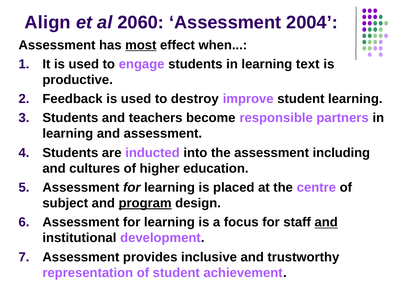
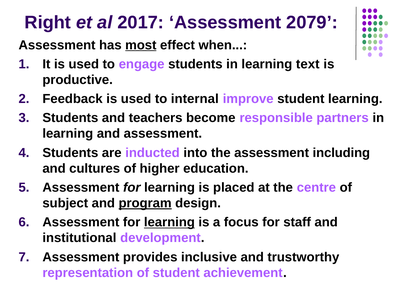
Align: Align -> Right (48, 23)
2060: 2060 -> 2017 (141, 23)
2004: 2004 -> 2079 (312, 23)
destroy: destroy -> internal (195, 99)
learning underline: none -> present (169, 222)
and underline: present -> none (326, 222)
